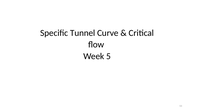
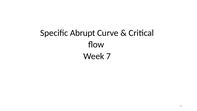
Tunnel: Tunnel -> Abrupt (83, 33)
5: 5 -> 7 (109, 56)
